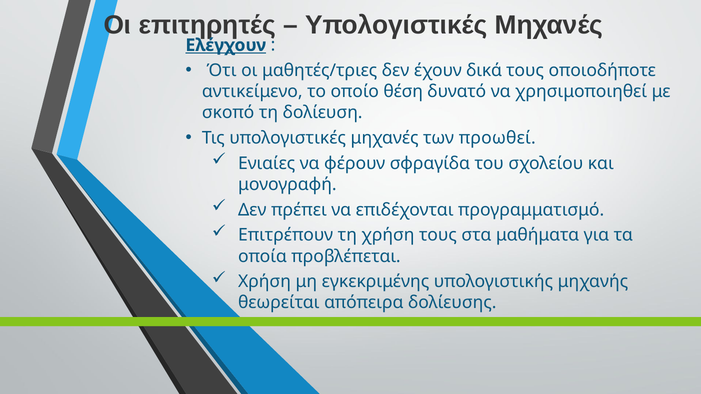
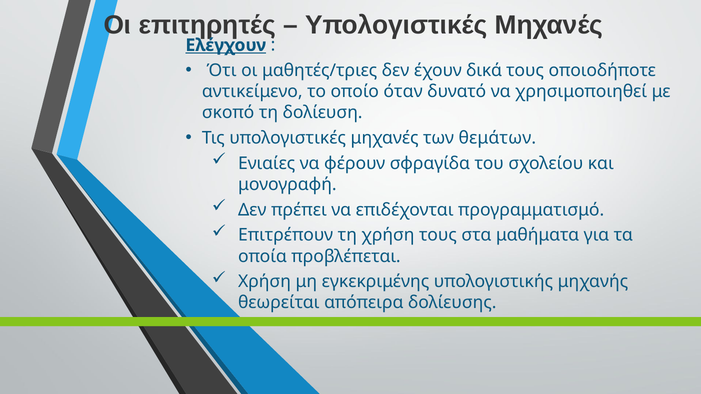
θέση: θέση -> όταν (403, 92)
προωθεί: προωθεί -> θεμάτων (497, 138)
